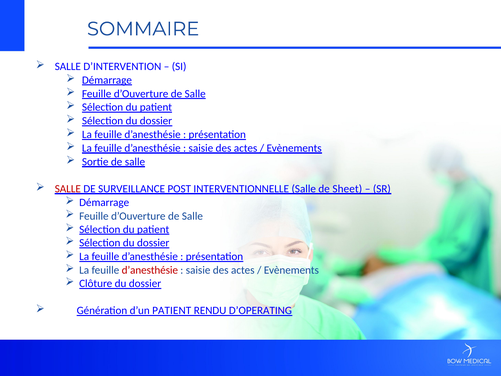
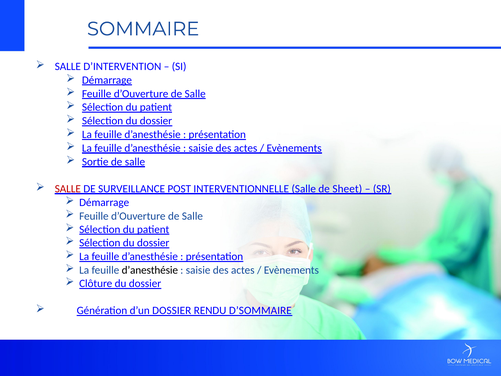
d’anesthésie colour: red -> black (150, 270)
d’un PATIENT: PATIENT -> DOSSIER (172, 310)
D’OPERATING: D’OPERATING -> D’SOMMAIRE (260, 310)
